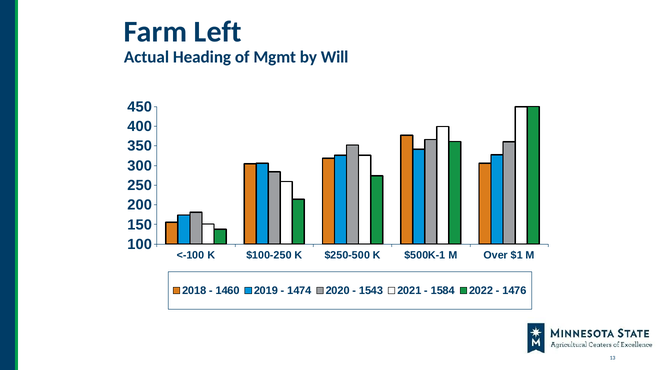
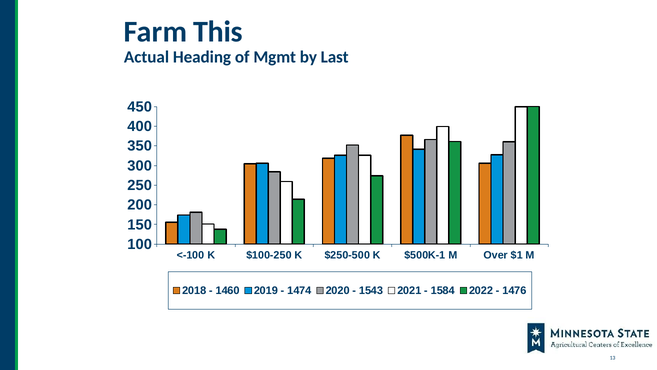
Left: Left -> This (218, 32)
Will: Will -> Last (335, 57)
